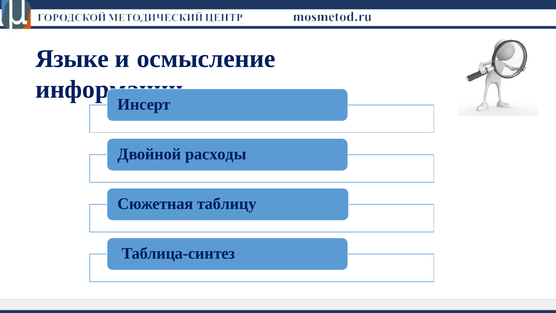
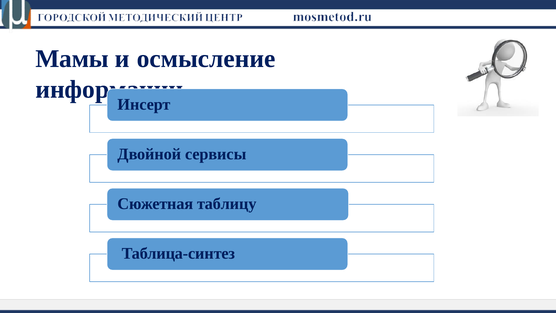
Языке: Языке -> Мамы (72, 59)
расходы: расходы -> сервисы (216, 154)
